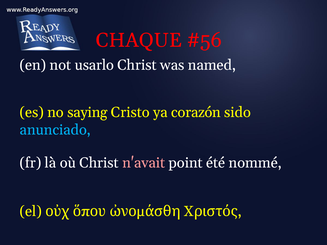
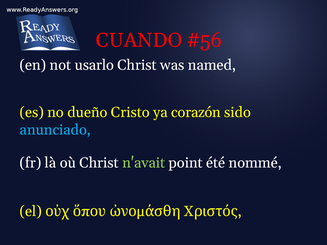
CHAQUE: CHAQUE -> CUANDO (139, 40)
saying: saying -> dueño (87, 113)
n'avait colour: pink -> light green (144, 163)
